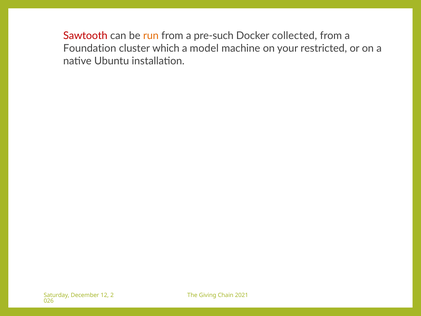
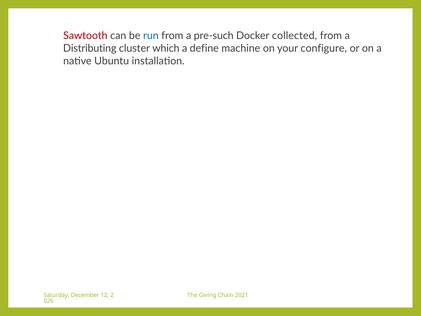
run colour: orange -> blue (151, 36)
Foundation: Foundation -> Distributing (90, 48)
model: model -> define (204, 48)
restricted: restricted -> configure (324, 48)
